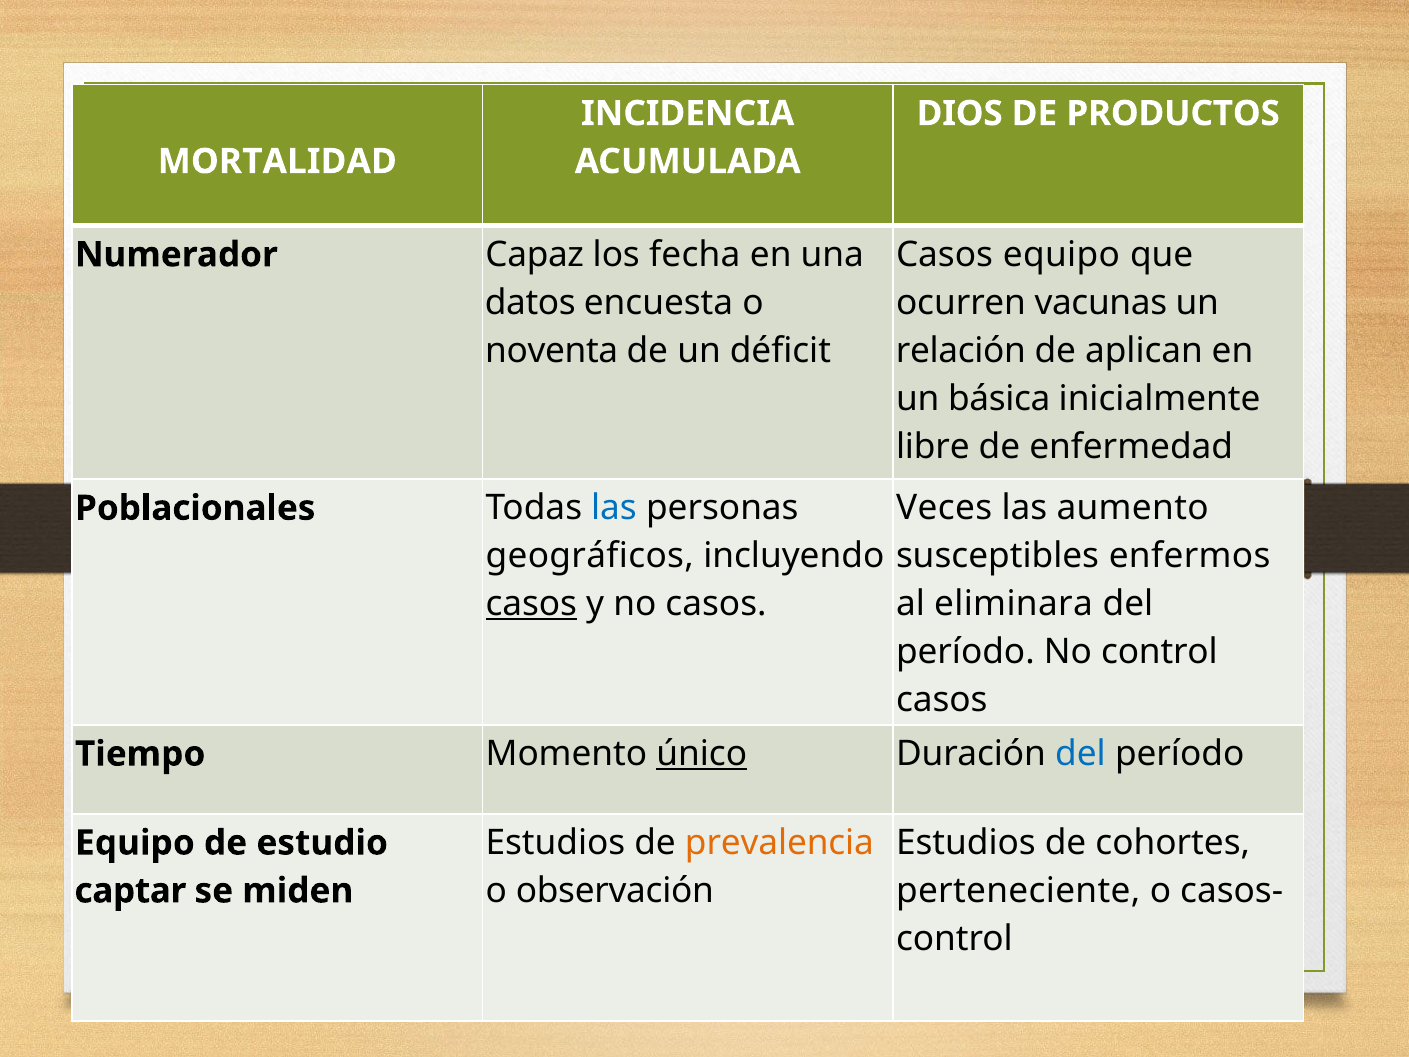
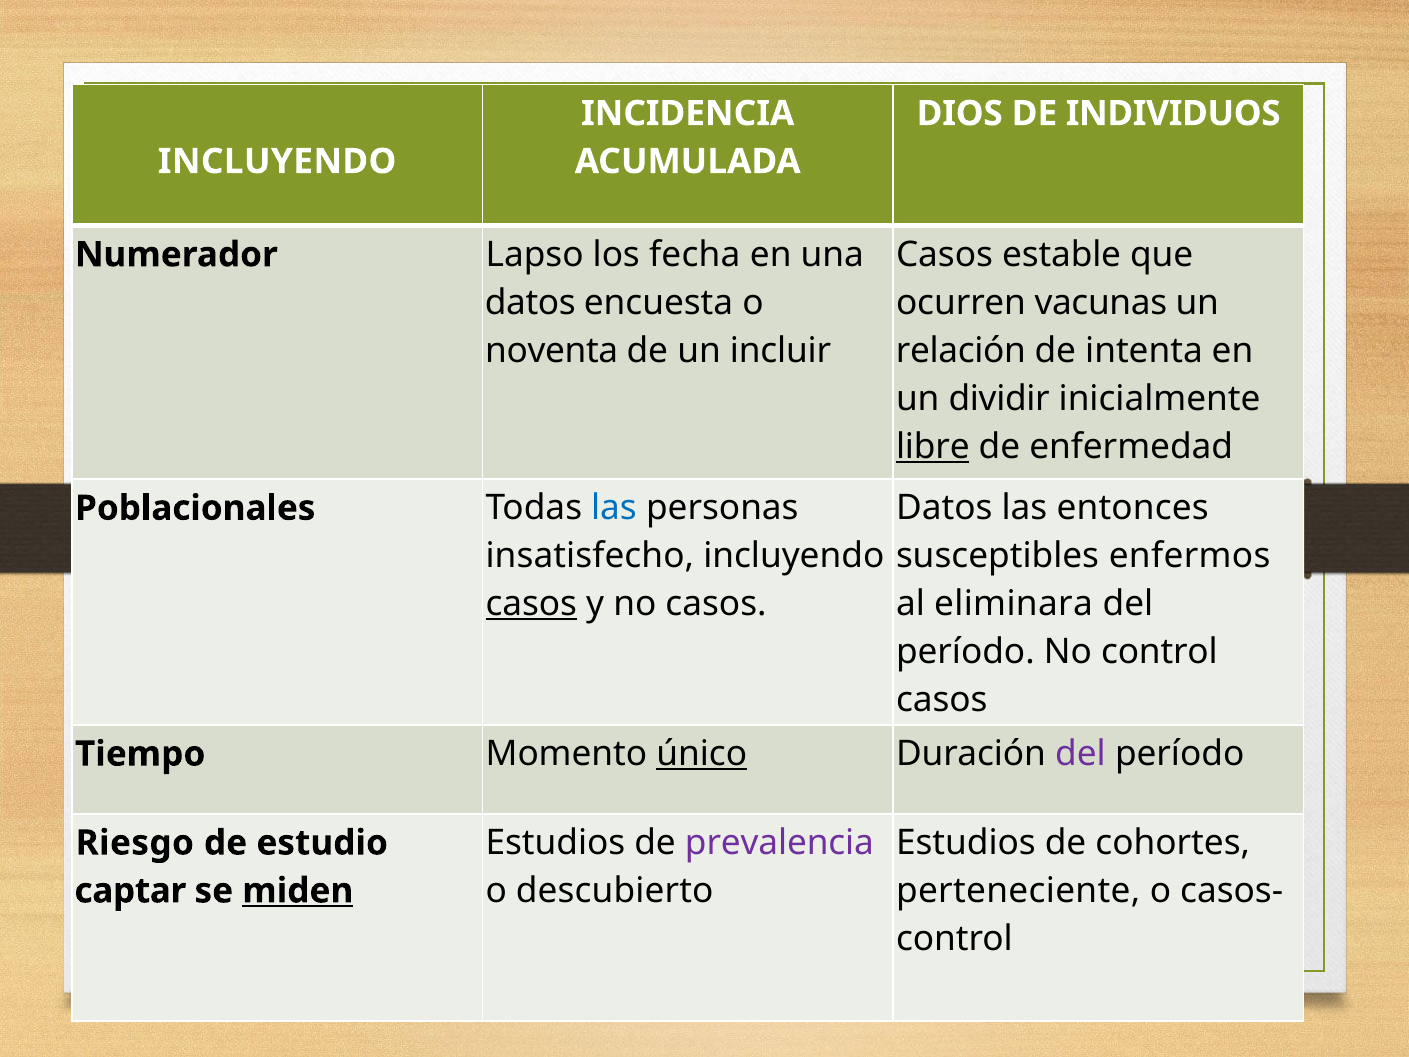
PRODUCTOS: PRODUCTOS -> INDIVIDUOS (1173, 114)
MORTALIDAD: MORTALIDAD -> INCLUYENDO (277, 161)
Casos equipo: equipo -> estable (1062, 255)
Capaz: Capaz -> Lapso (535, 255)
déficit: déficit -> incluir (780, 351)
aplican: aplican -> intenta (1144, 351)
básica: básica -> dividir (999, 398)
libre underline: none -> present (933, 446)
Veces: Veces -> Datos (944, 508)
aumento: aumento -> entonces (1133, 508)
geográficos: geográficos -> insatisfecho (590, 556)
del colour: blue -> purple (1080, 754)
prevalencia colour: orange -> purple (779, 843)
Equipo: Equipo -> Riesgo (135, 843)
observación: observación -> descubierto (615, 891)
miden underline: none -> present (298, 891)
